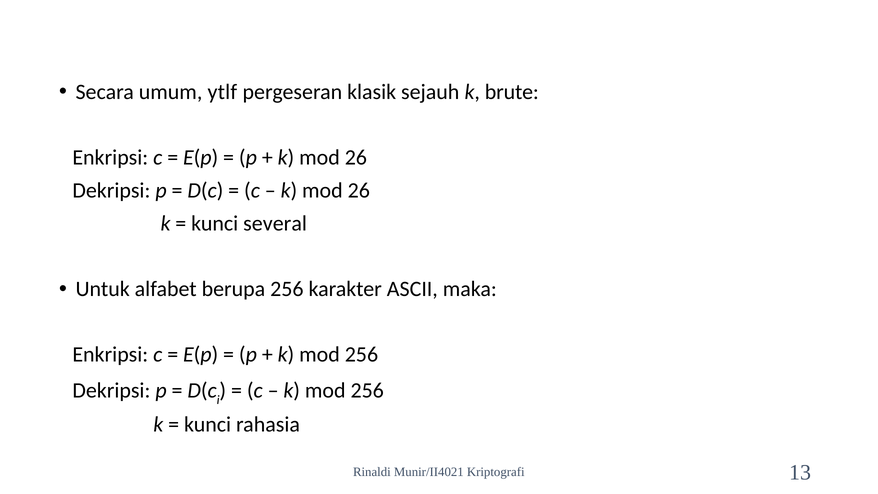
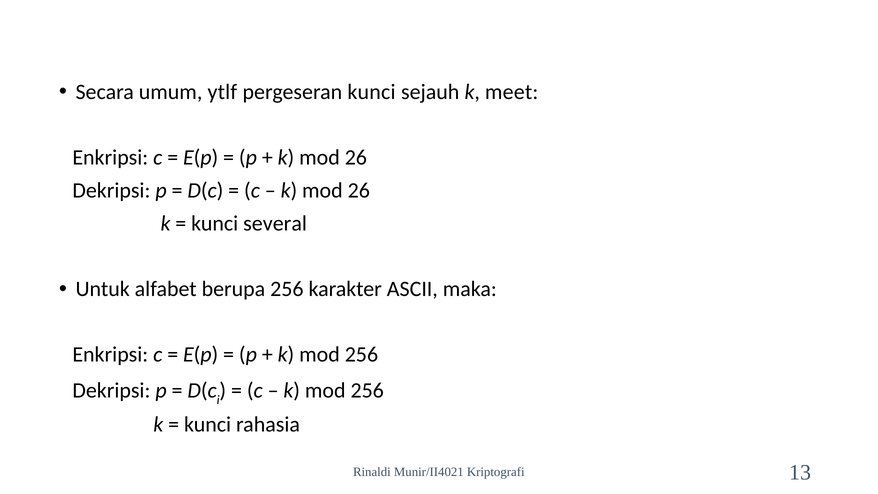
pergeseran klasik: klasik -> kunci (371, 92)
brute: brute -> meet (512, 92)
